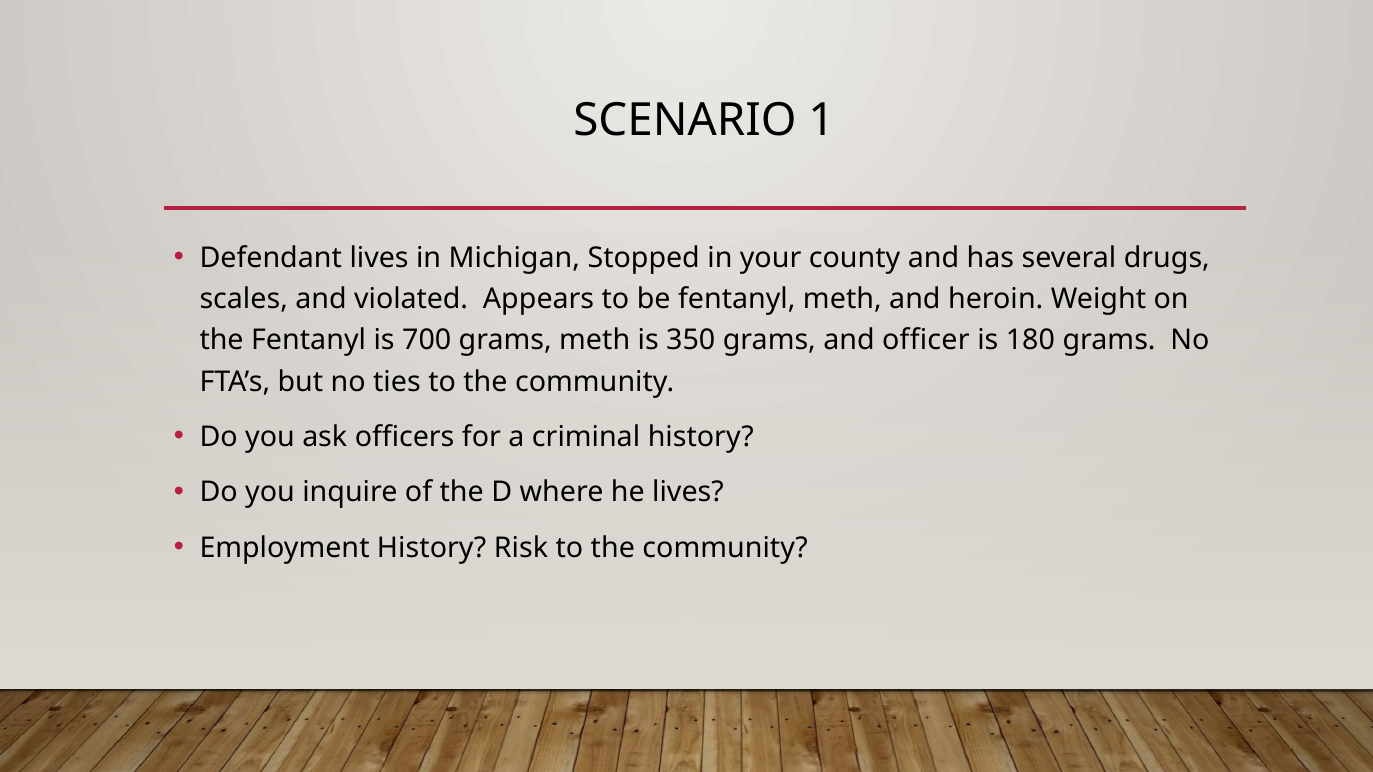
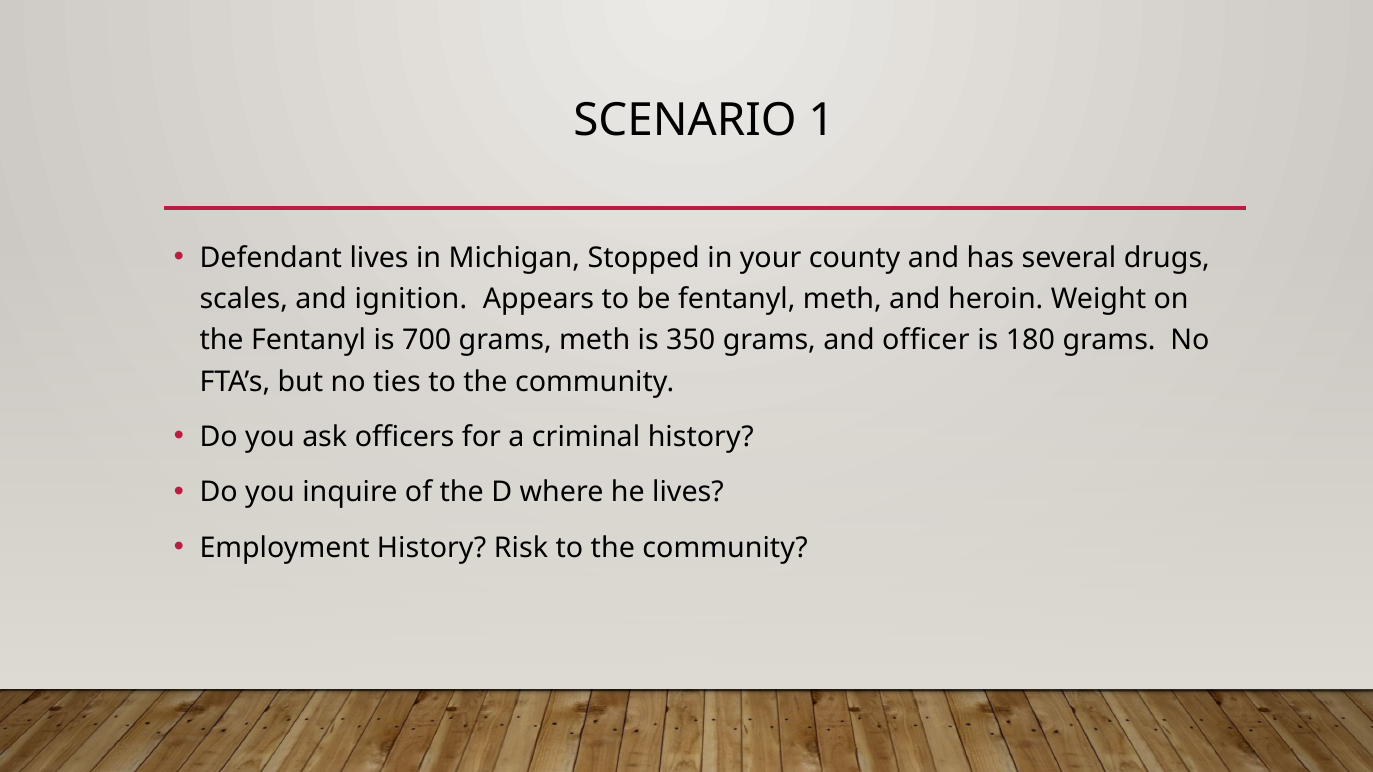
violated: violated -> ignition (411, 299)
